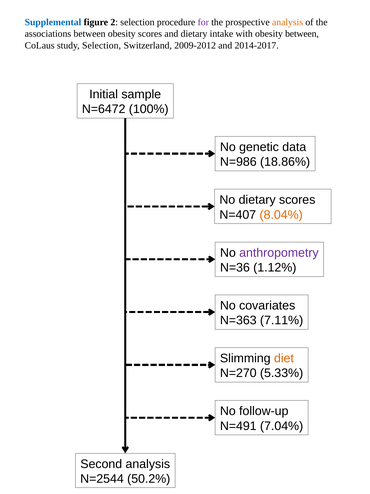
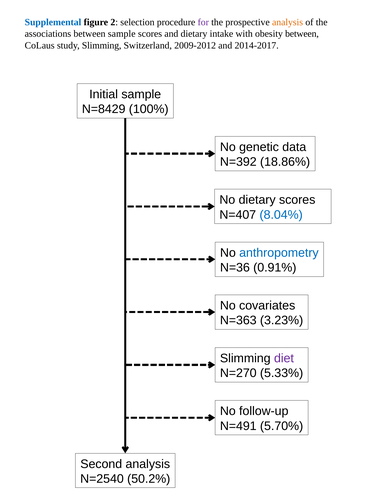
between obesity: obesity -> sample (122, 34)
study Selection: Selection -> Slimming (102, 45)
N=6472: N=6472 -> N=8429 (104, 109)
N=986: N=986 -> N=392 (238, 162)
8.04% colour: orange -> blue (281, 214)
anthropometry colour: purple -> blue (279, 252)
1.12%: 1.12% -> 0.91% (275, 267)
7.11%: 7.11% -> 3.23% (282, 320)
diet colour: orange -> purple (284, 358)
7.04%: 7.04% -> 5.70% (282, 425)
N=2544: N=2544 -> N=2540 (102, 478)
